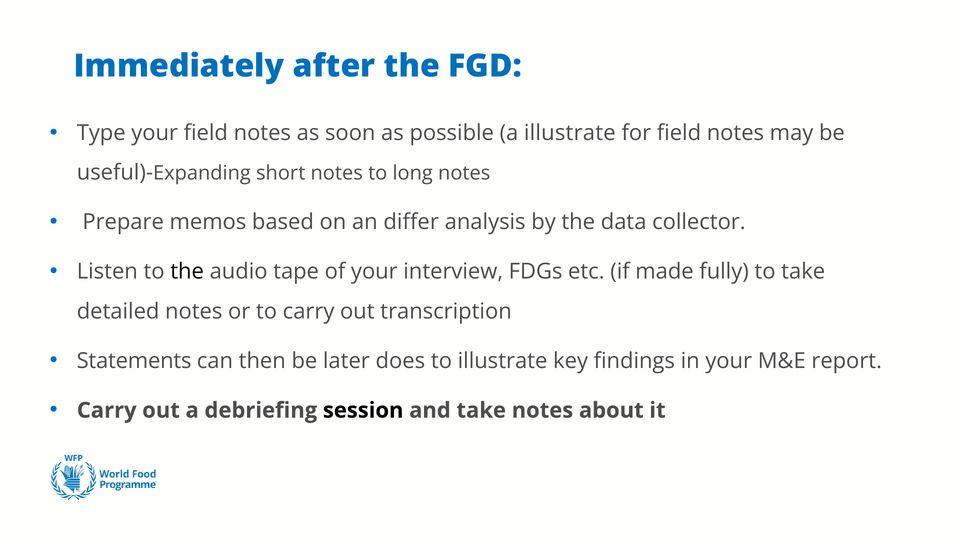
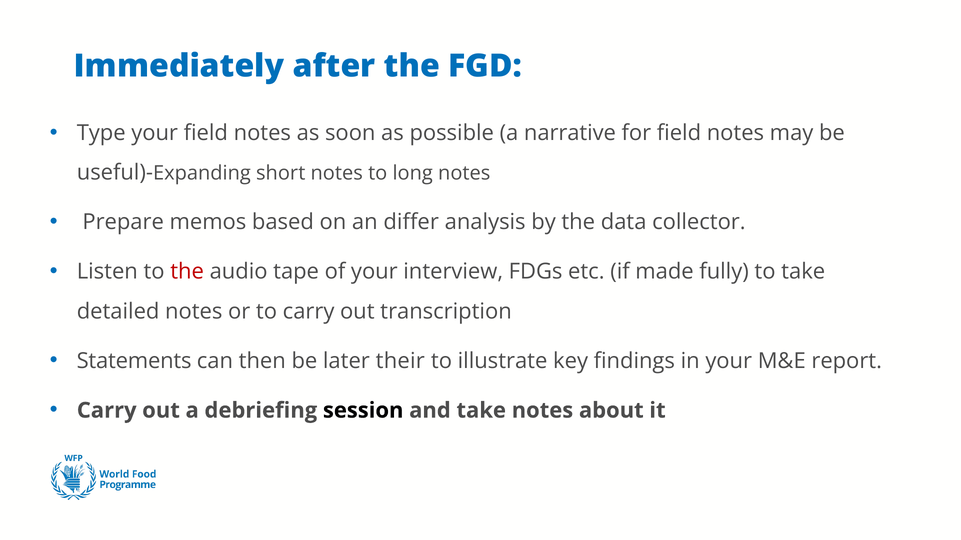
a illustrate: illustrate -> narrative (570, 133)
the colour: black -> red (187, 272)
does: does -> their (400, 361)
